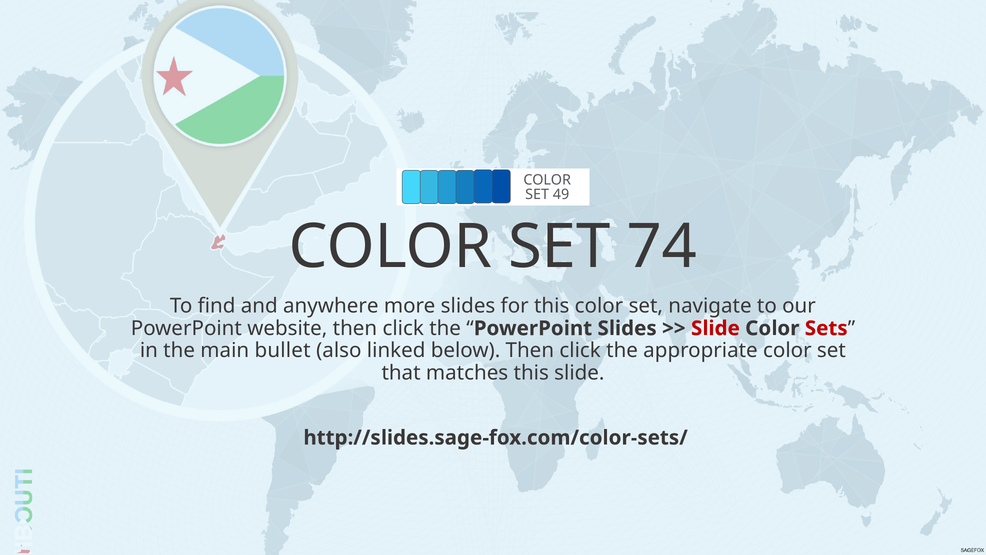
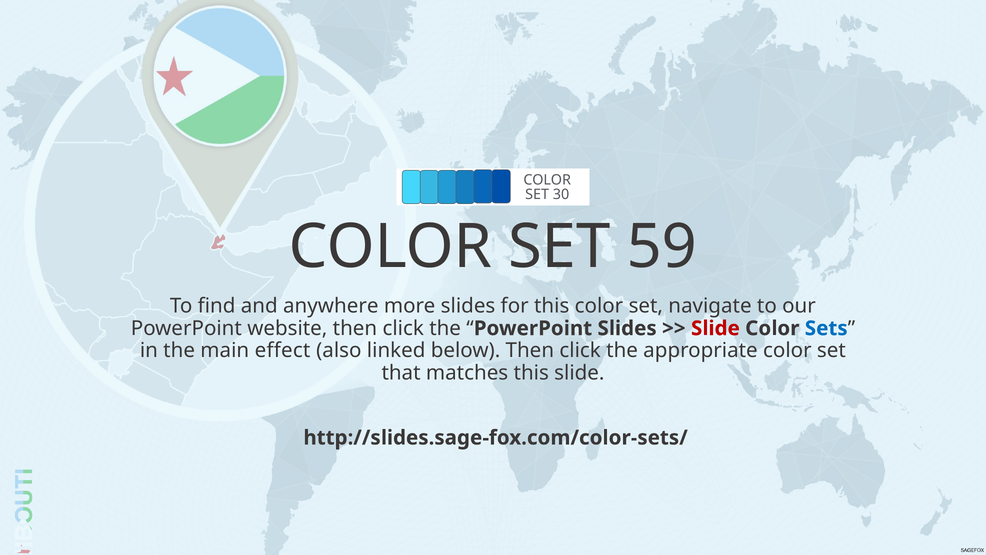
49: 49 -> 30 (561, 194)
74: 74 -> 59 (662, 246)
Sets colour: red -> blue (826, 328)
bullet: bullet -> effect (283, 350)
